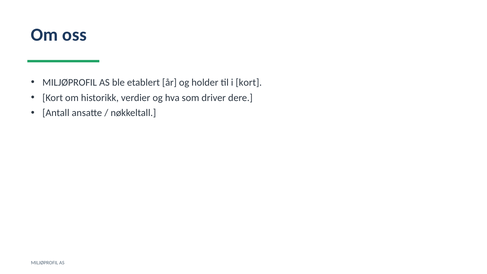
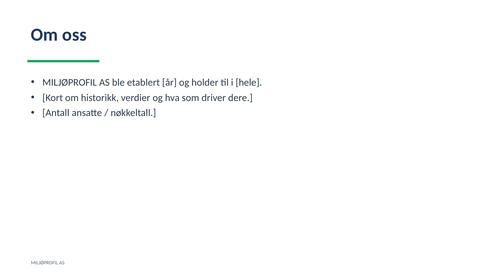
i kort: kort -> hele (249, 82)
